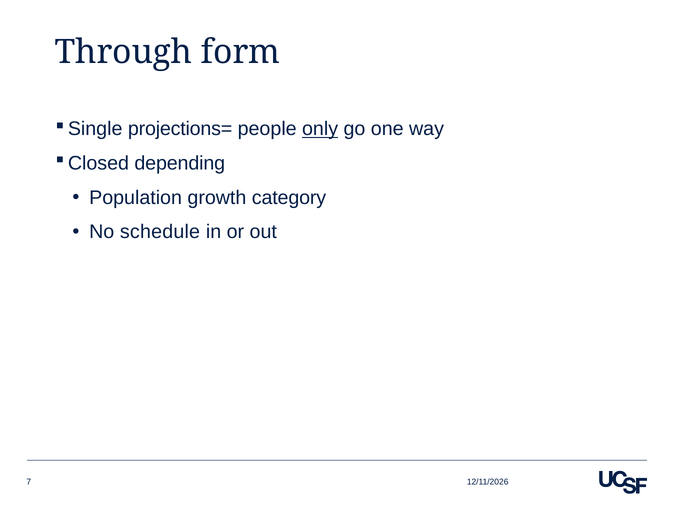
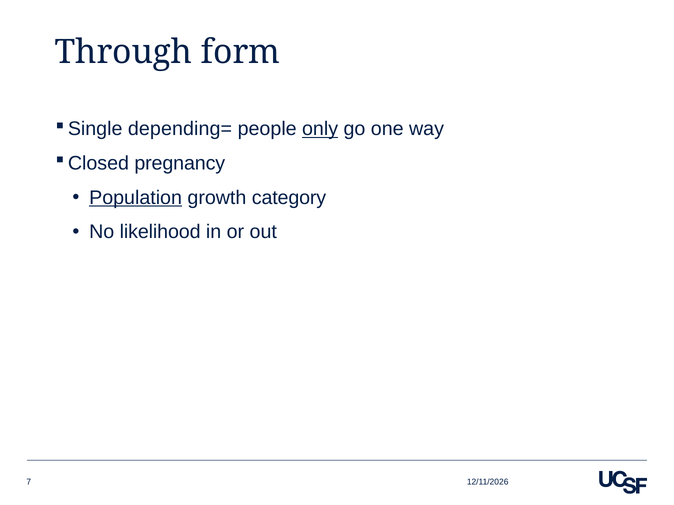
projections=: projections= -> depending= (180, 129)
depending: depending -> pregnancy (180, 163)
Population underline: none -> present (136, 198)
schedule: schedule -> likelihood (160, 232)
